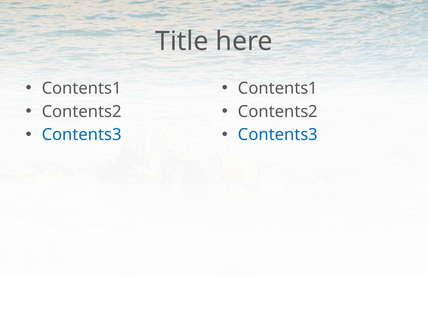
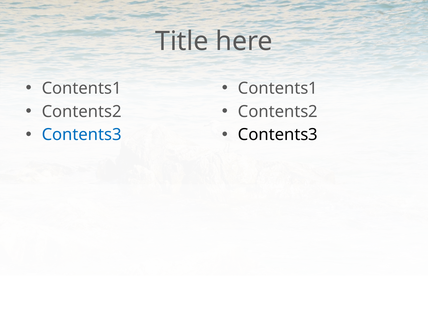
Contents3 colour: blue -> black (278, 135)
